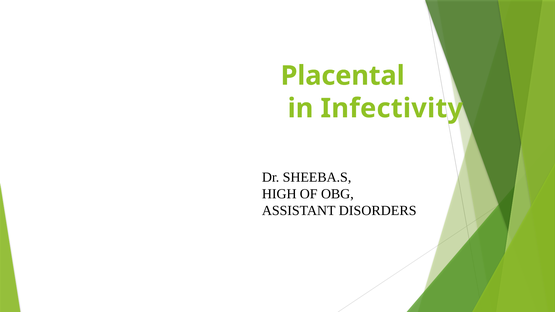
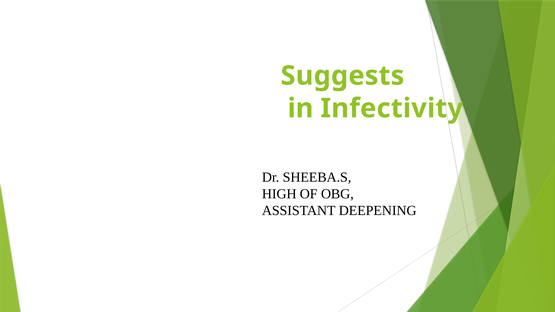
Placental: Placental -> Suggests (342, 76)
DISORDERS: DISORDERS -> DEEPENING (378, 211)
